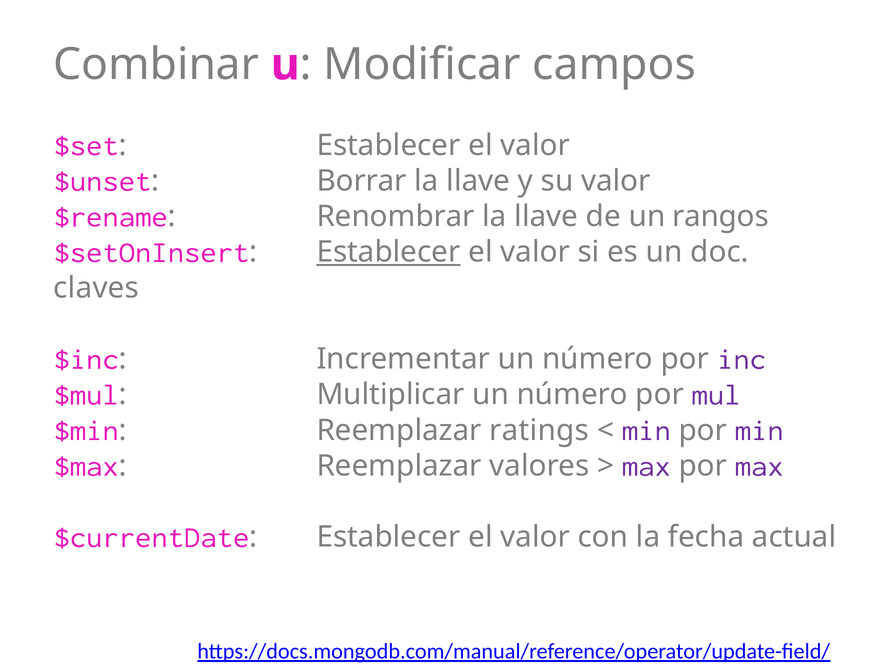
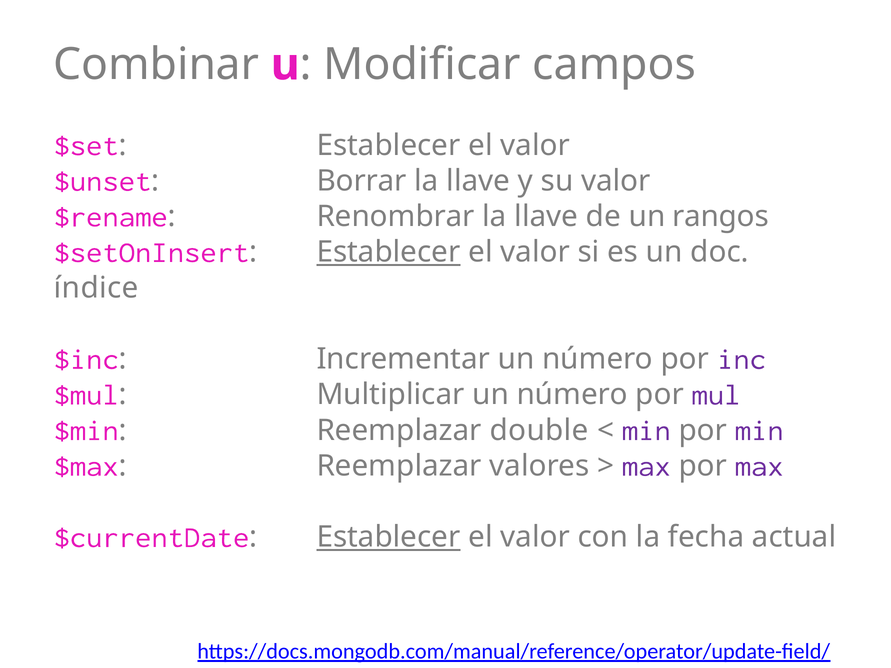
claves: claves -> índice (96, 288)
ratings: ratings -> double (539, 430)
Establecer underline: none -> present (388, 537)
